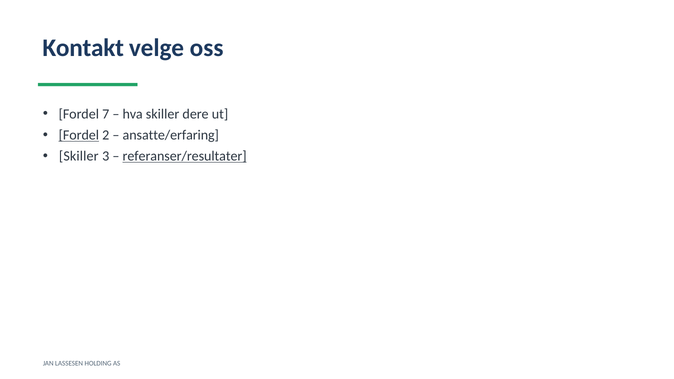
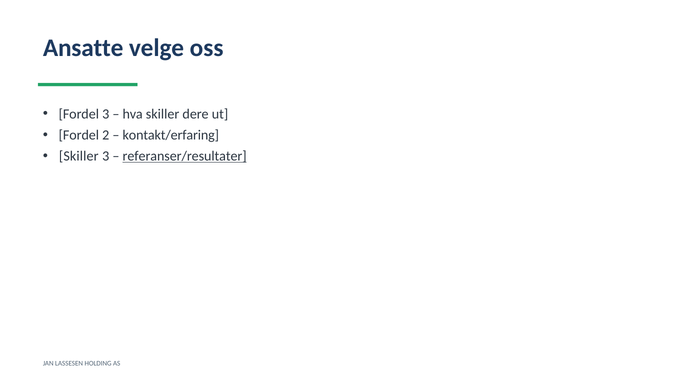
Kontakt: Kontakt -> Ansatte (83, 48)
Fordel 7: 7 -> 3 (106, 114)
Fordel underline: present -> none (79, 135)
ansatte/erfaring: ansatte/erfaring -> kontakt/erfaring (171, 135)
